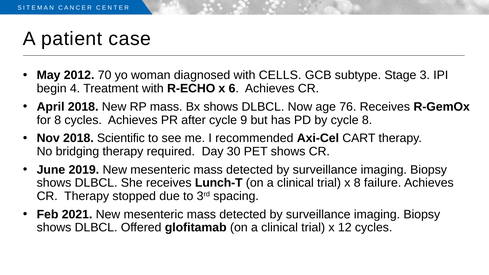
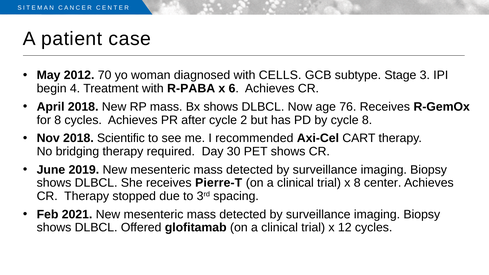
R-ECHO: R-ECHO -> R-PABA (191, 89)
9: 9 -> 2 (244, 120)
Lunch-T: Lunch-T -> Pierre-T (219, 183)
failure: failure -> center (383, 183)
